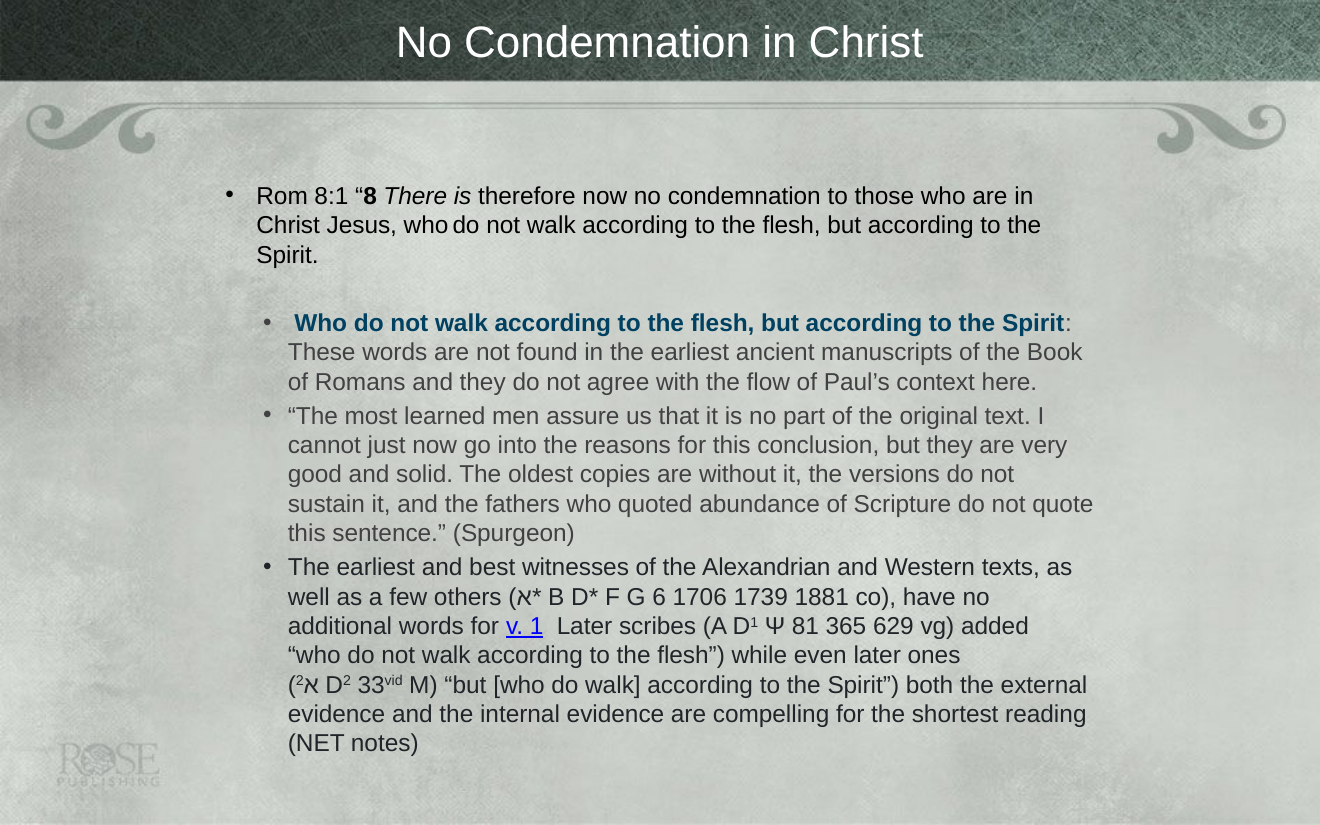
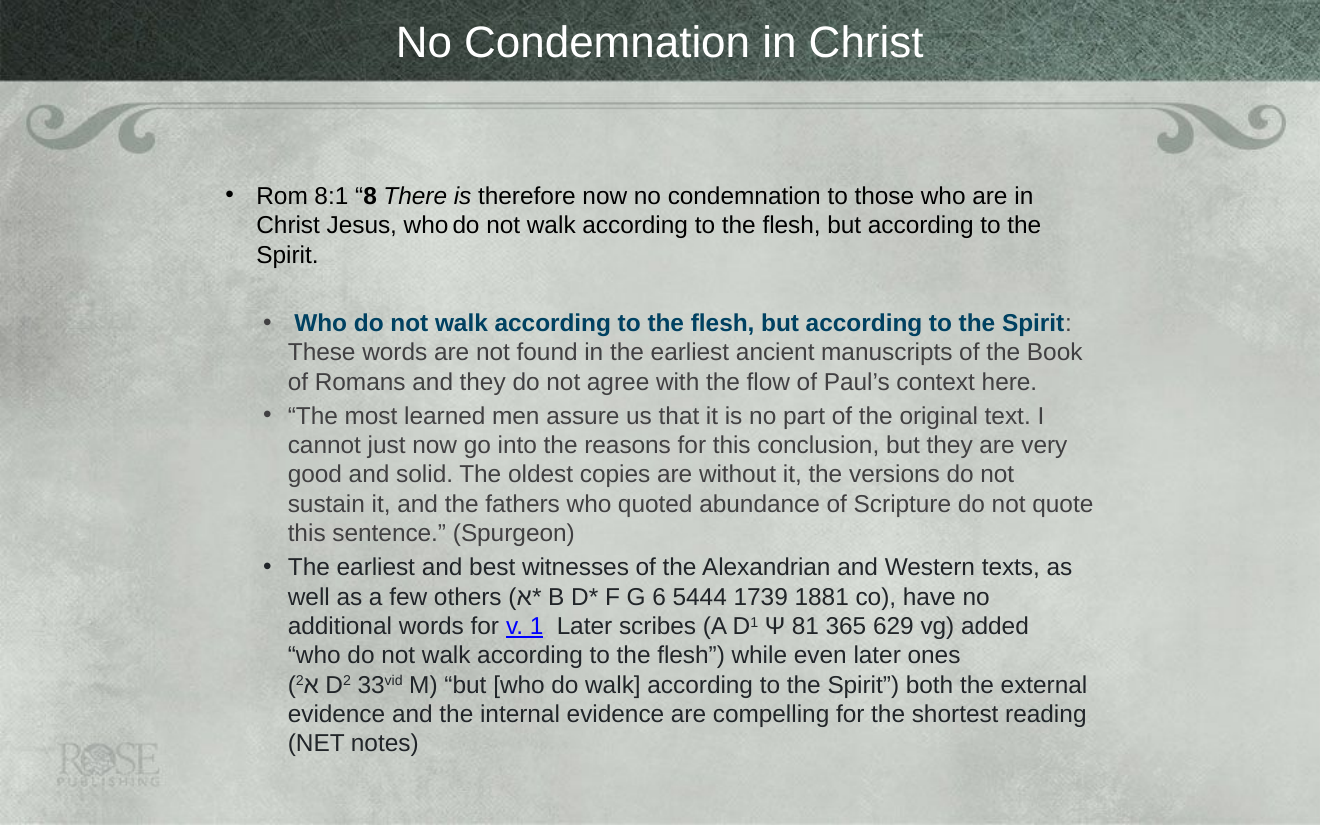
1706: 1706 -> 5444 (700, 597)
